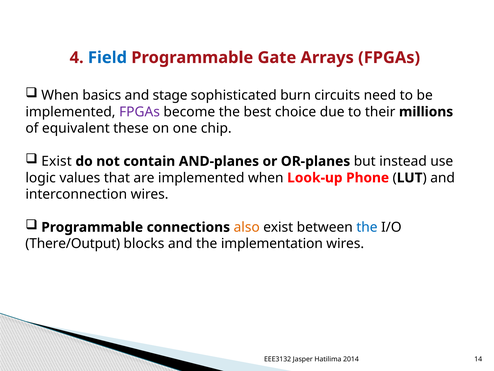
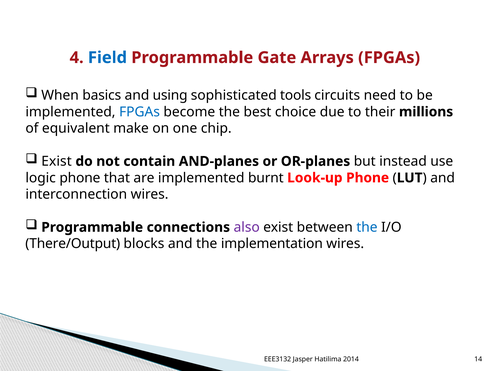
stage: stage -> using (170, 95)
burn: burn -> tools (296, 95)
FPGAs colour: purple -> blue (140, 112)
these: these -> make (131, 128)
logic values: values -> phone (80, 178)
implemented when: when -> burnt (266, 178)
also colour: orange -> purple (247, 227)
